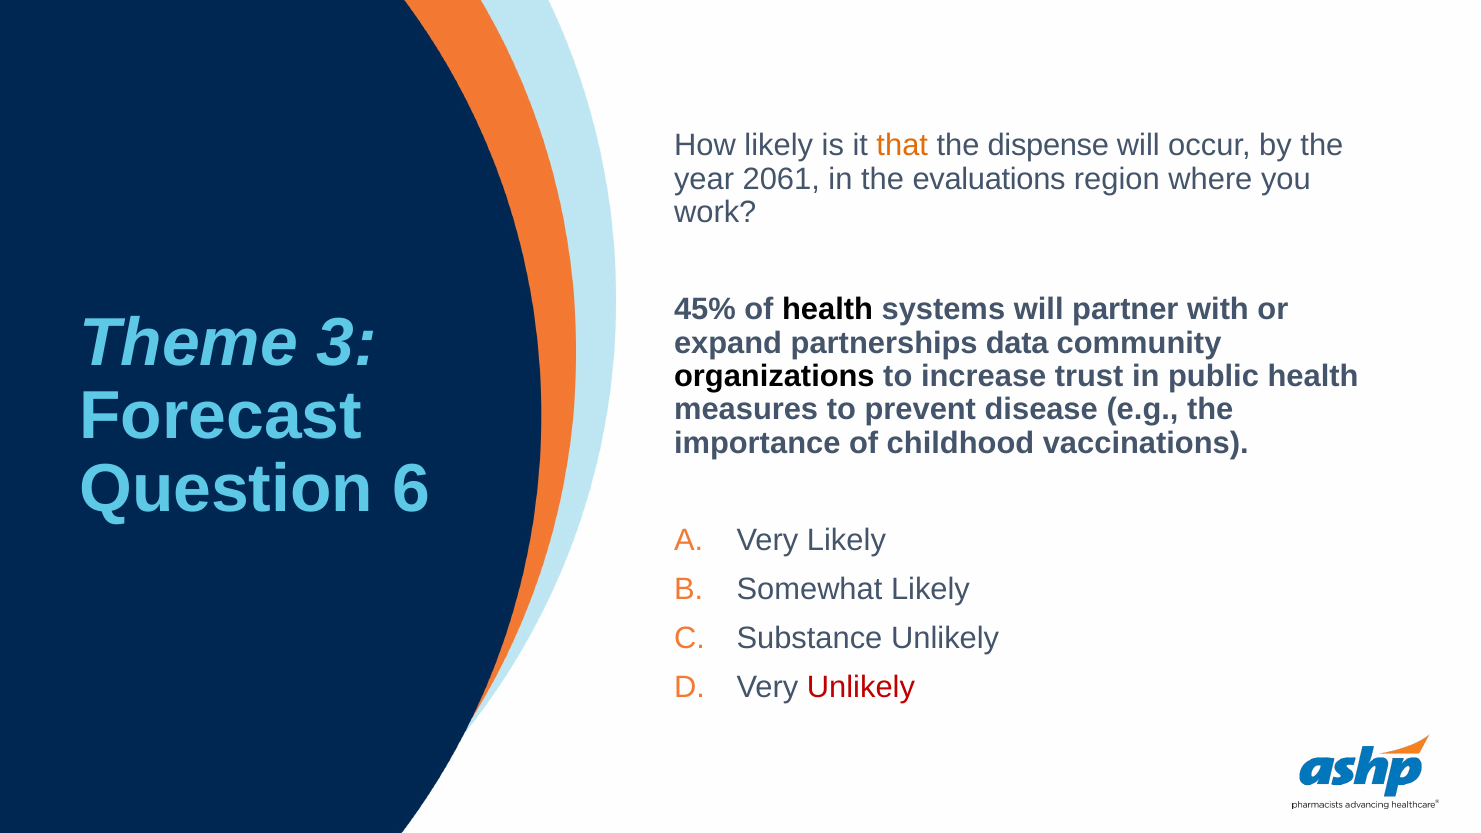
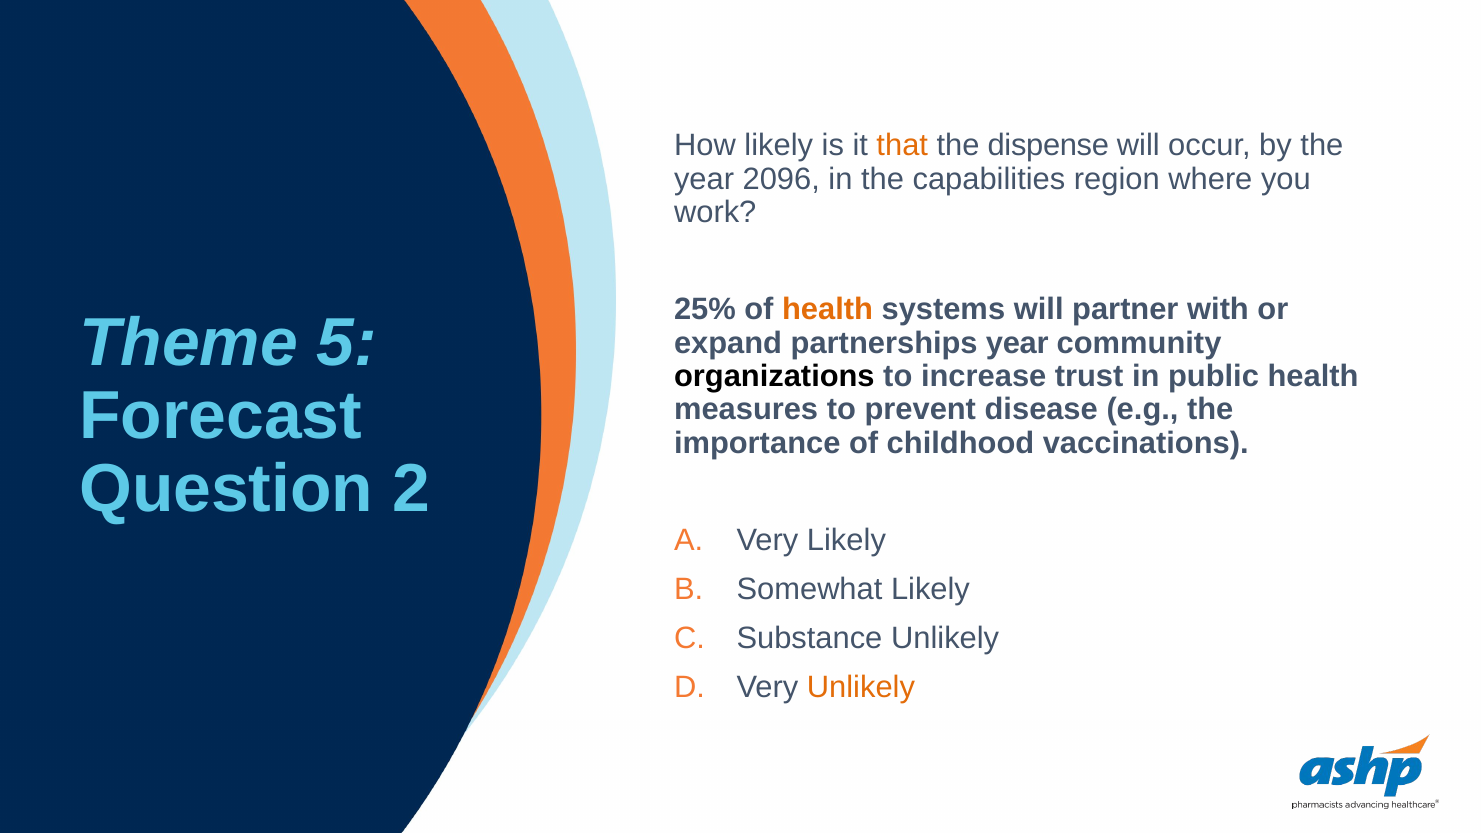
2061: 2061 -> 2096 (781, 179)
evaluations: evaluations -> capabilities (989, 179)
45%: 45% -> 25% (705, 310)
health colour: black -> orange (828, 310)
3: 3 -> 5 (347, 343)
partnerships data: data -> year (1017, 343)
6: 6 -> 2 (411, 489)
Unlikely colour: red -> orange (861, 687)
